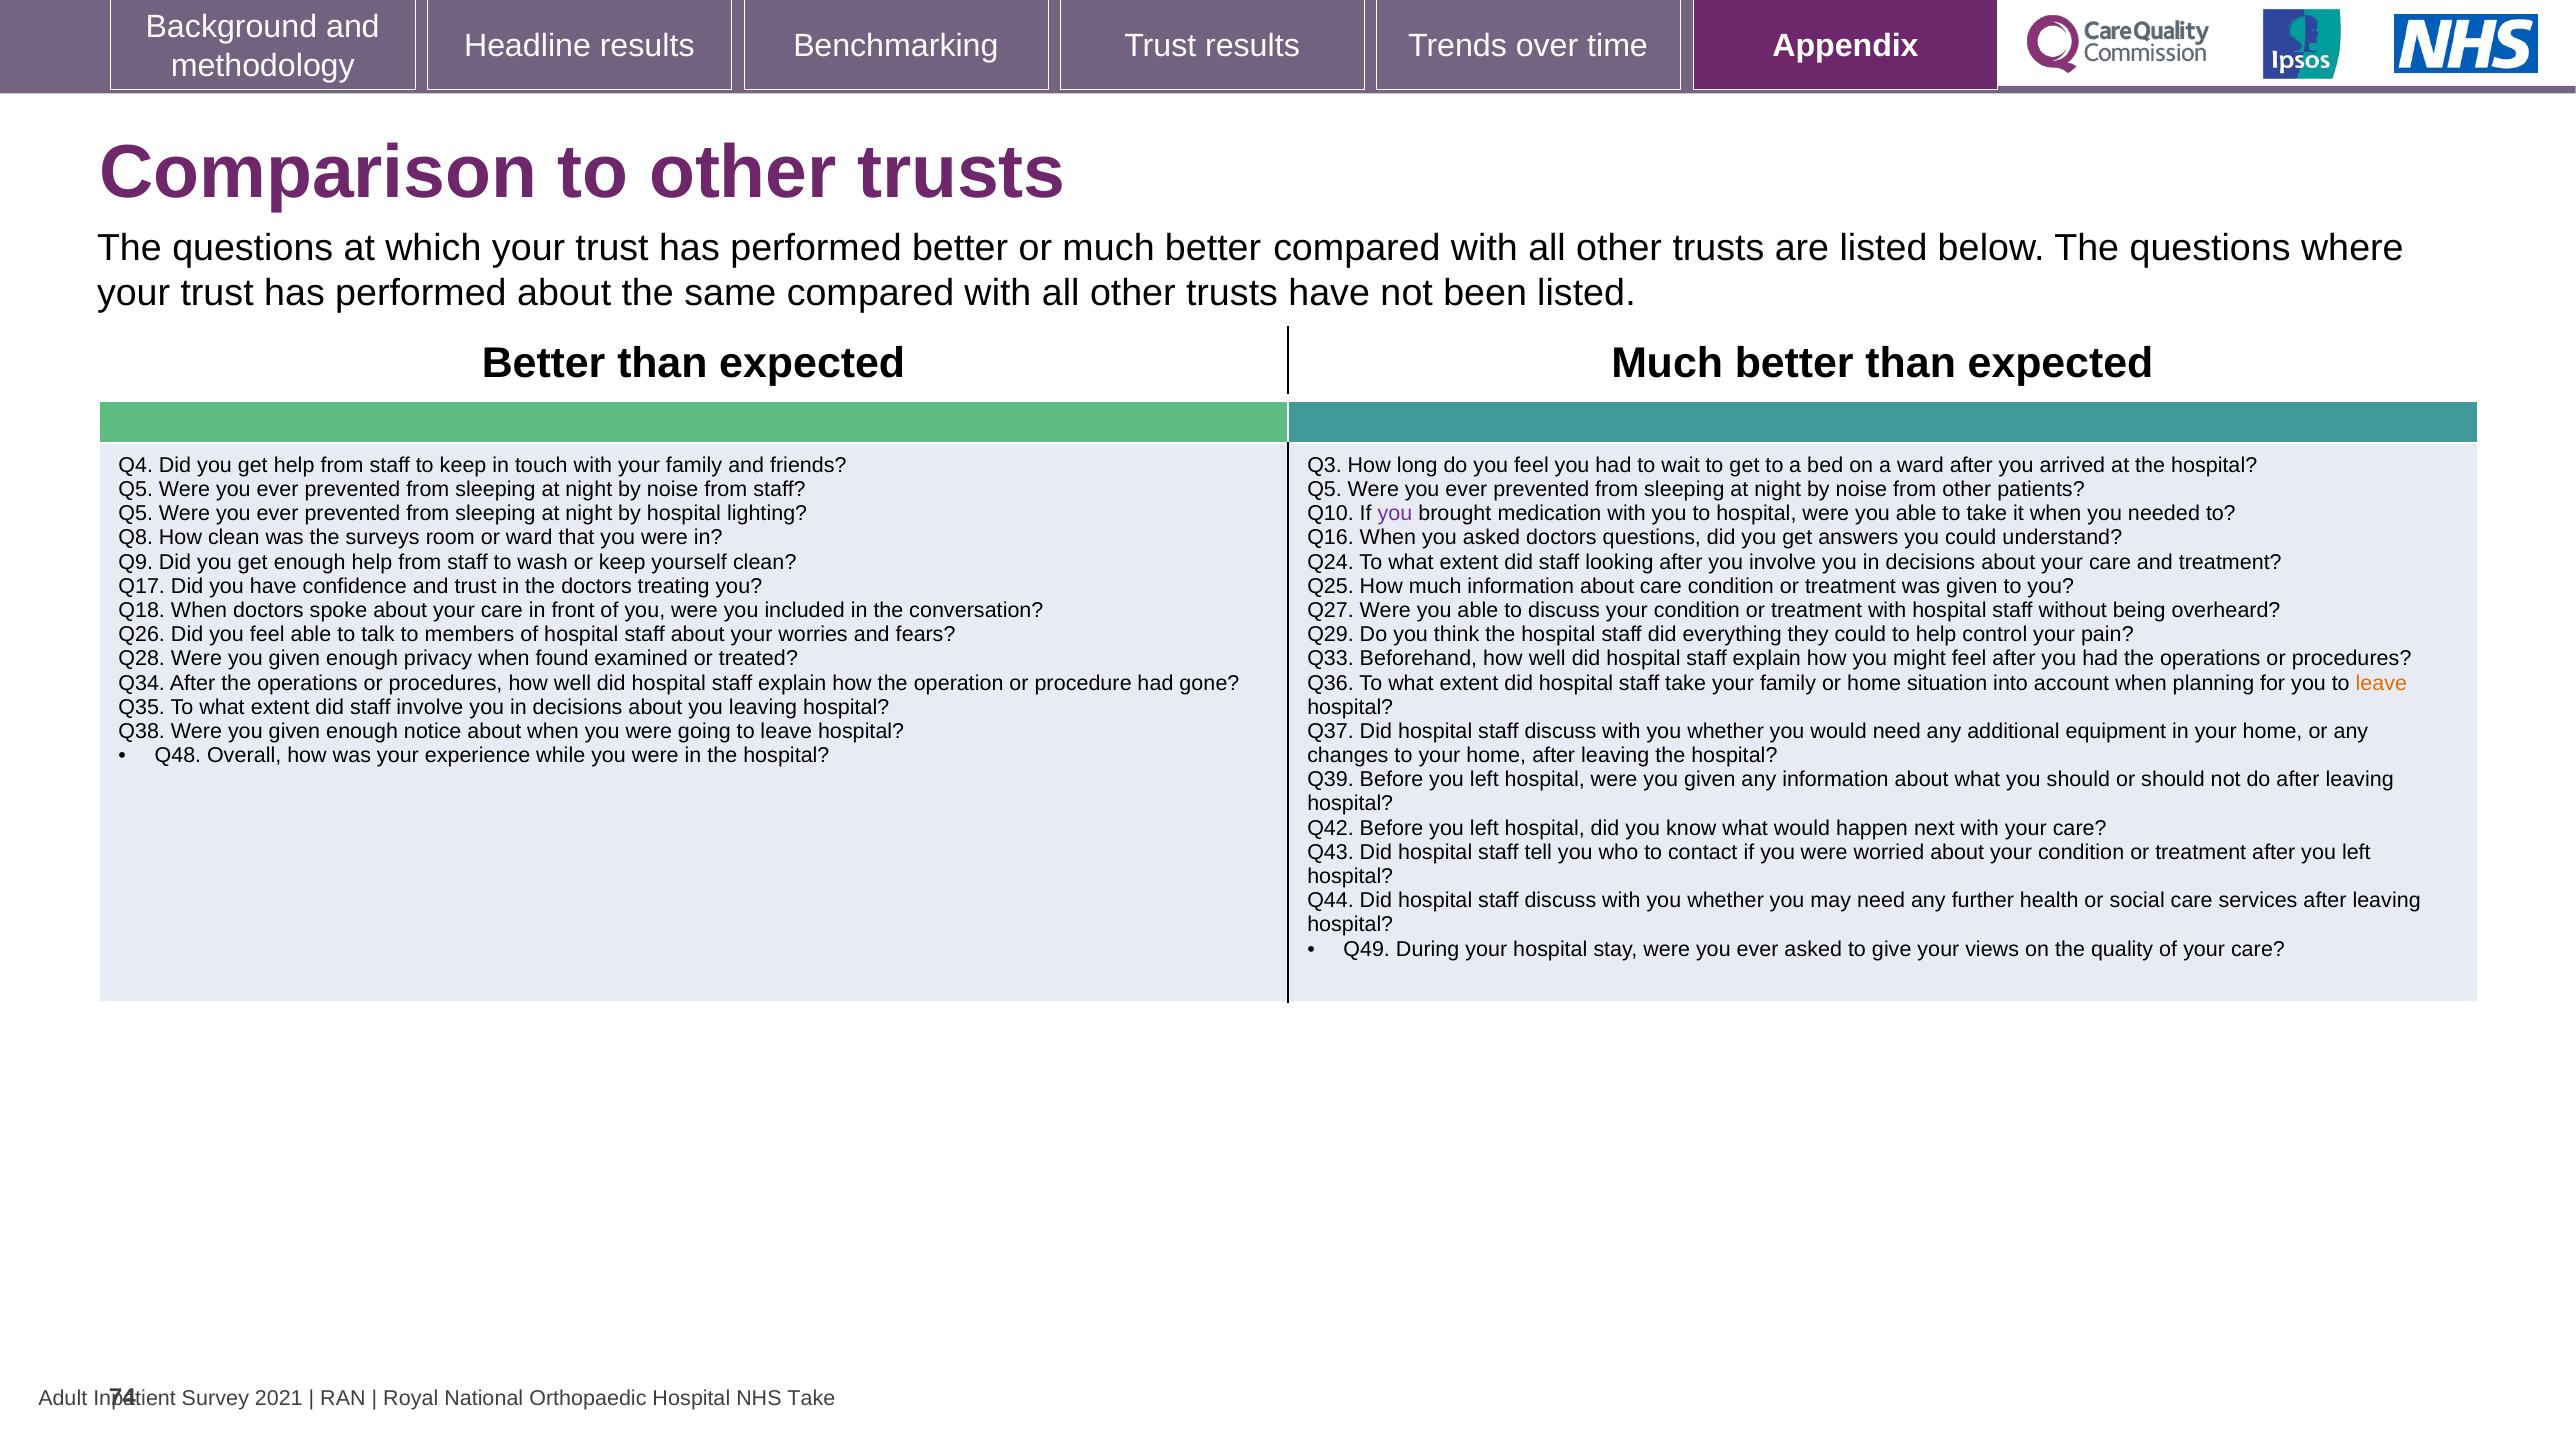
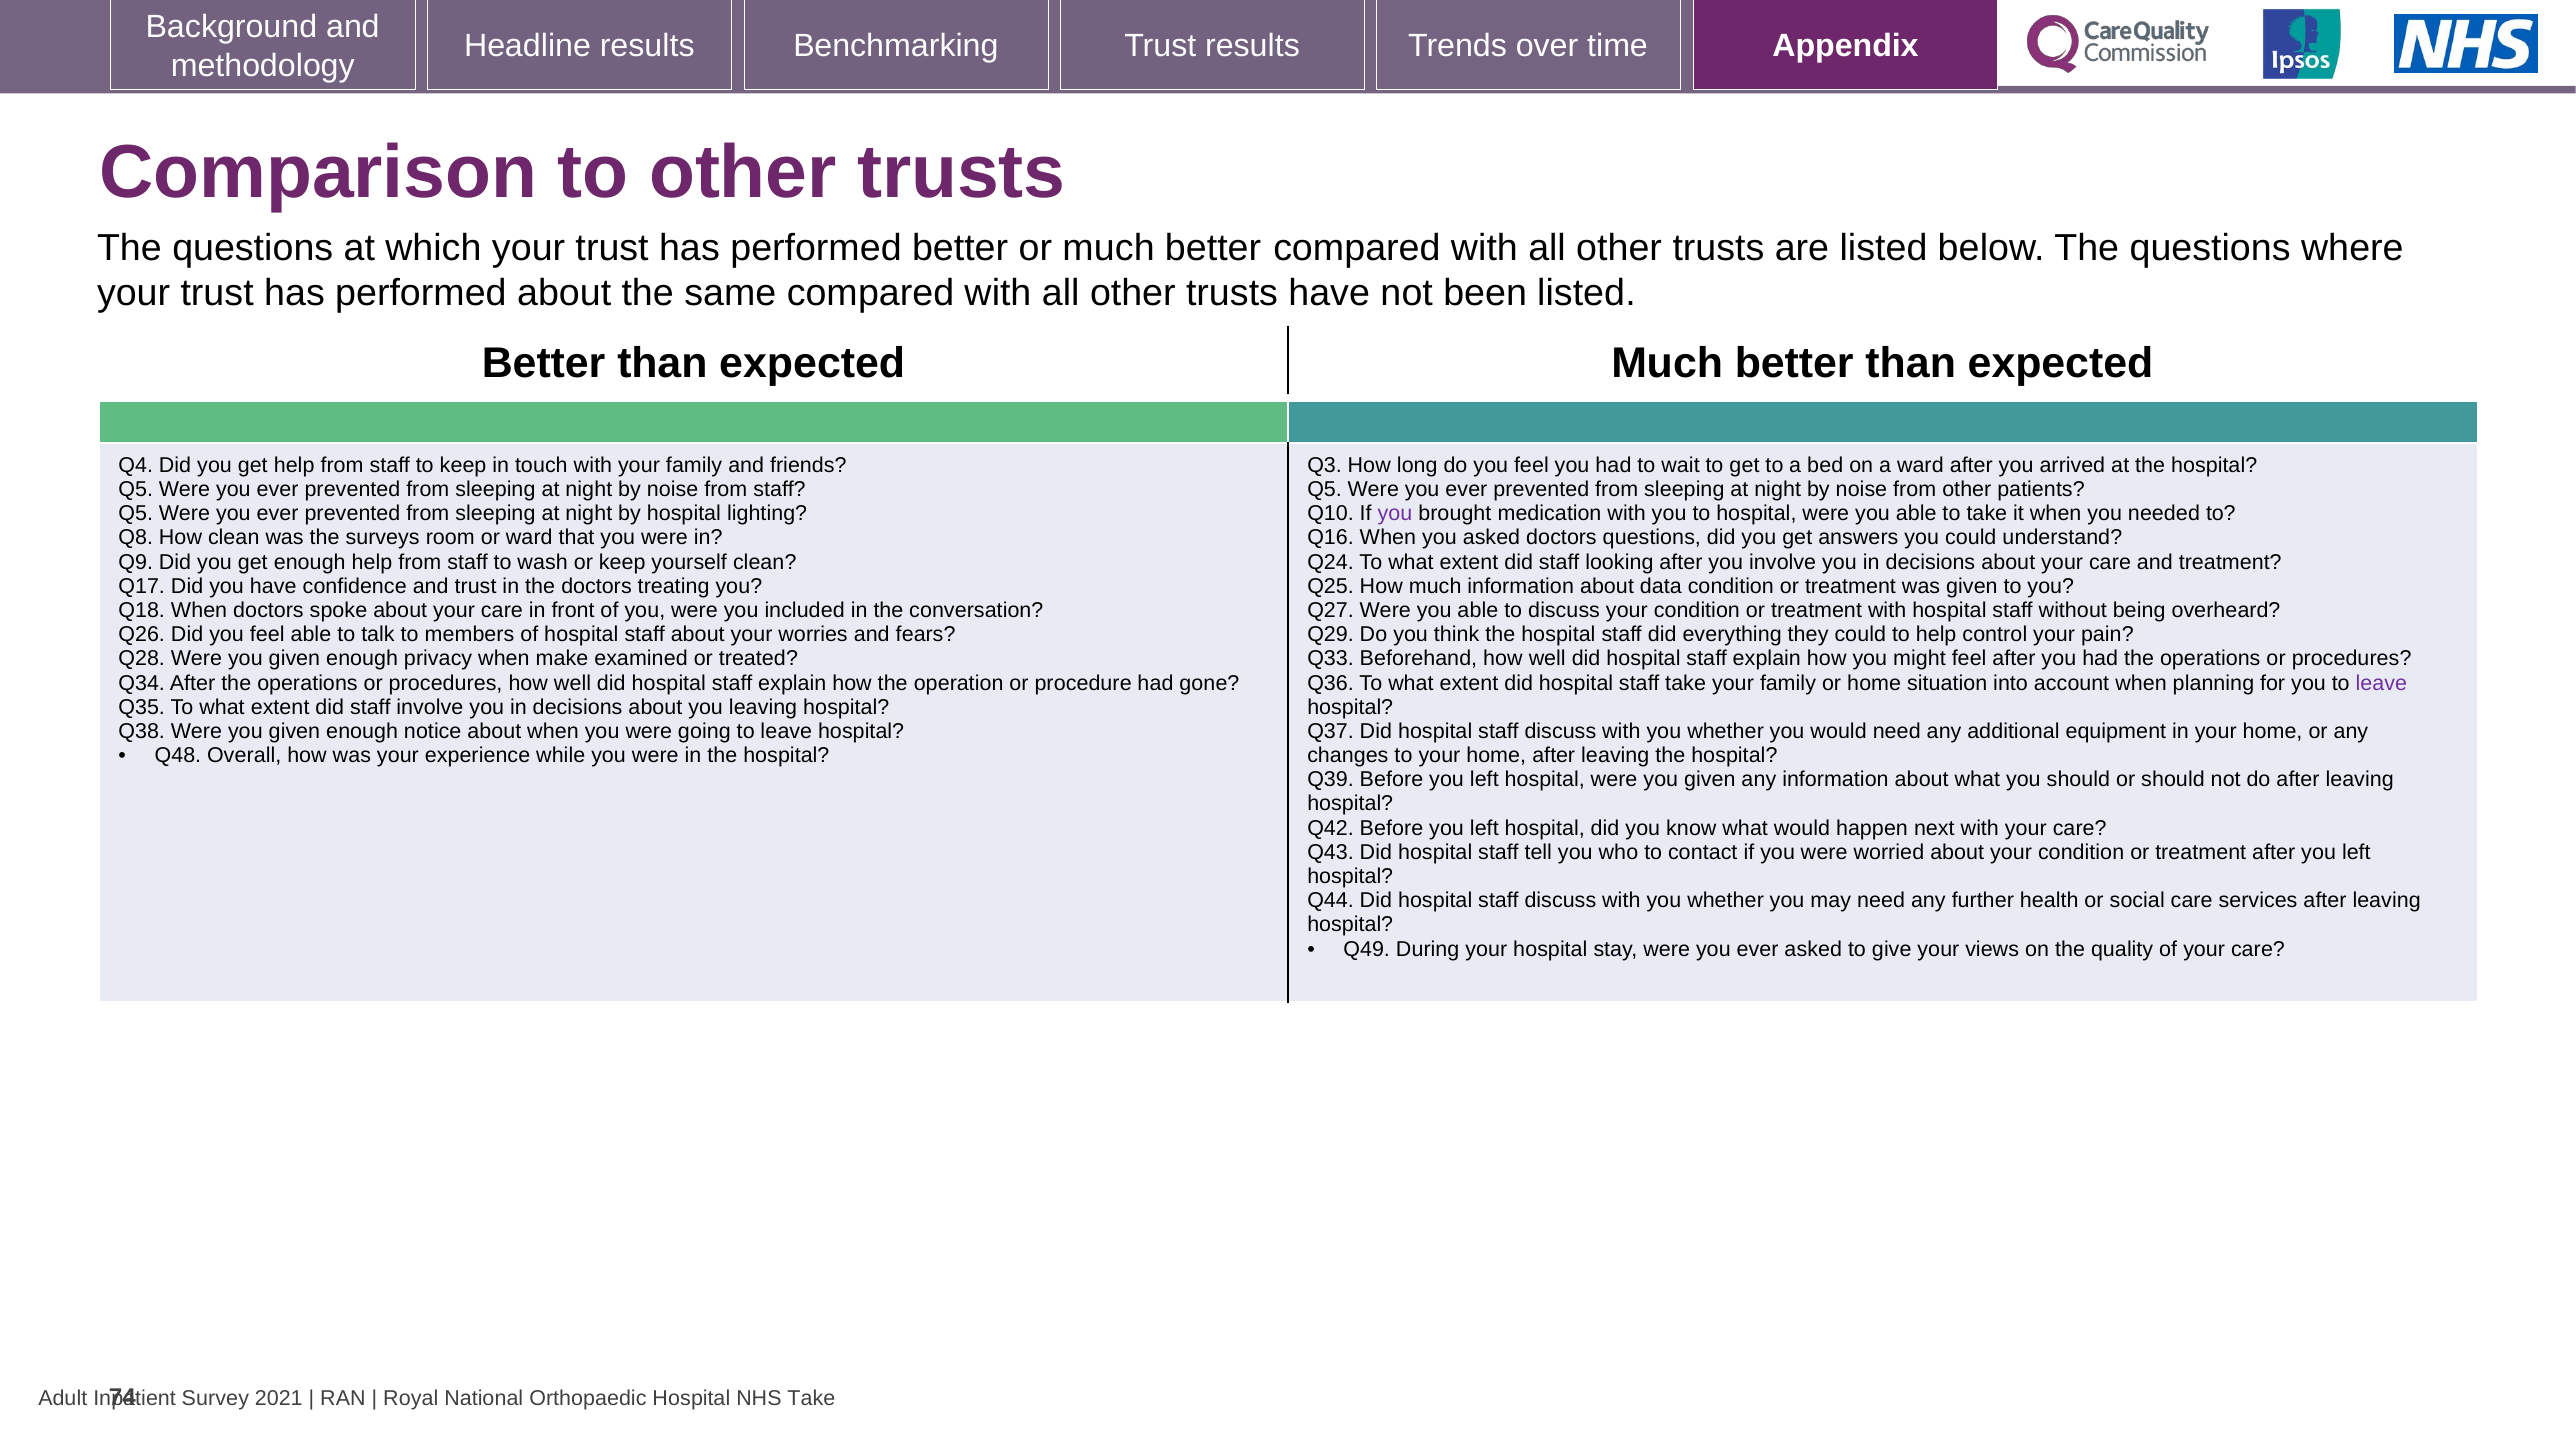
about care: care -> data (1661, 586)
found: found -> make (562, 659)
leave colour: orange -> purple (2381, 683)
